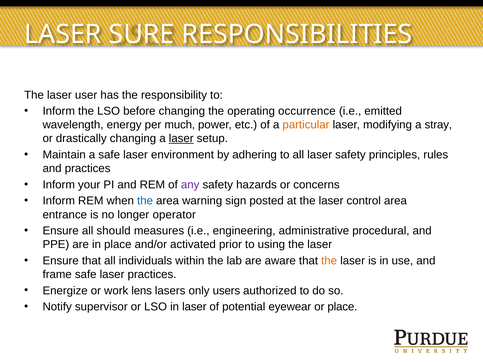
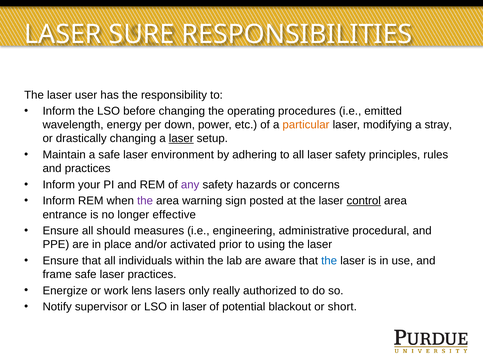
occurrence: occurrence -> procedures (307, 111)
much: much -> down (180, 125)
the colour: blue -> purple (145, 201)
control underline: none -> present (364, 201)
operator: operator -> effective (174, 215)
the colour: orange -> blue (329, 261)
users: users -> really (226, 291)
eyewear: eyewear -> blackout (290, 307)
or place: place -> short (342, 307)
